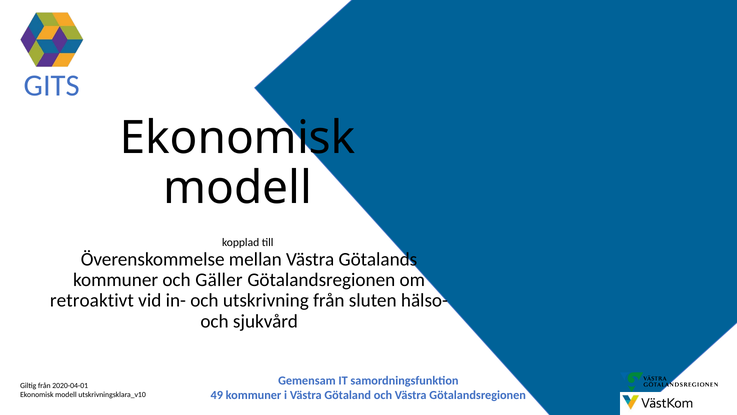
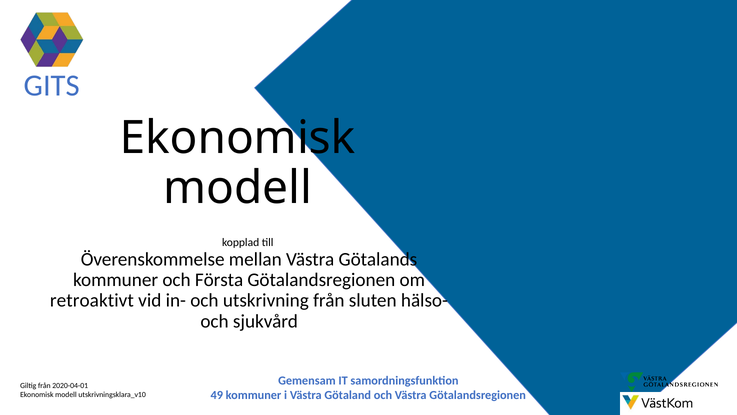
Gäller: Gäller -> Första (219, 280)
